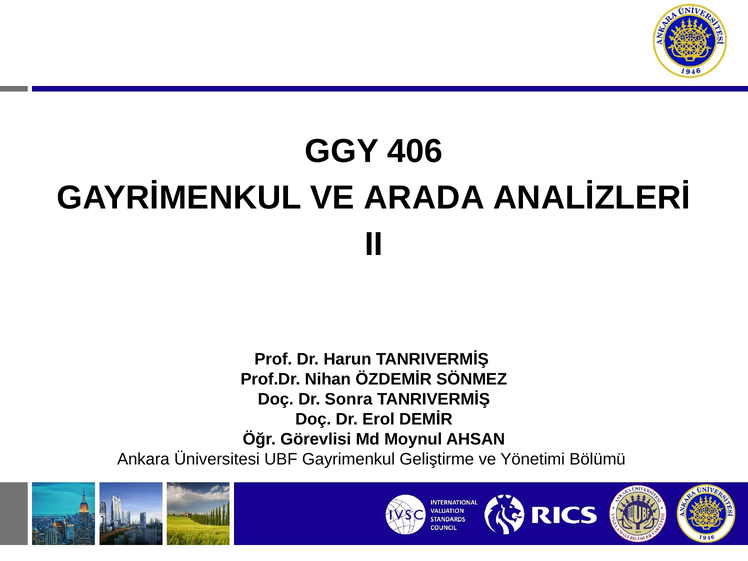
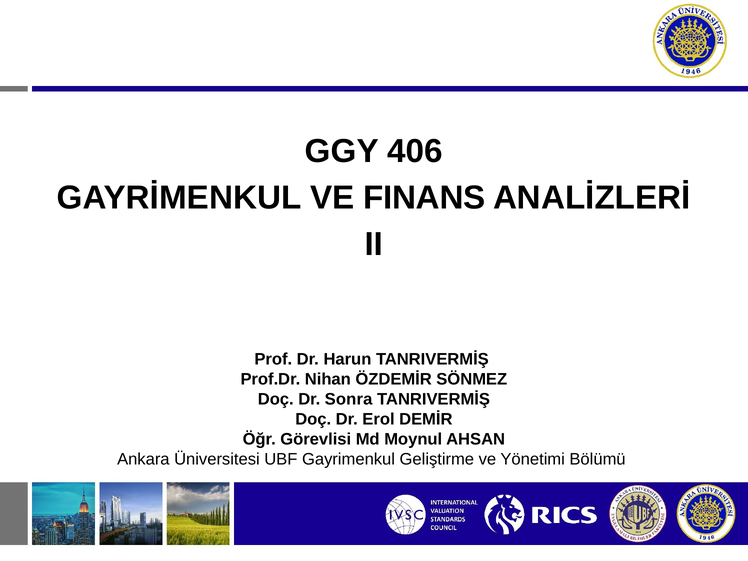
ARADA: ARADA -> FINANS (424, 198)
